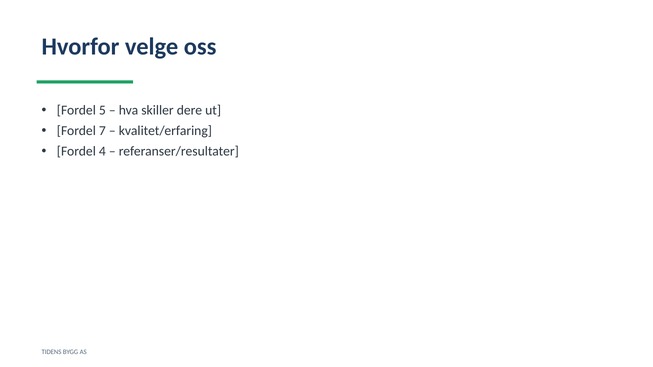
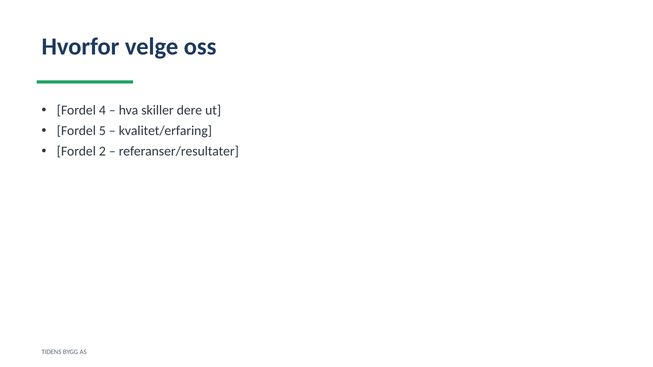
5: 5 -> 4 (102, 111)
7: 7 -> 5 (102, 131)
4: 4 -> 2 (102, 151)
